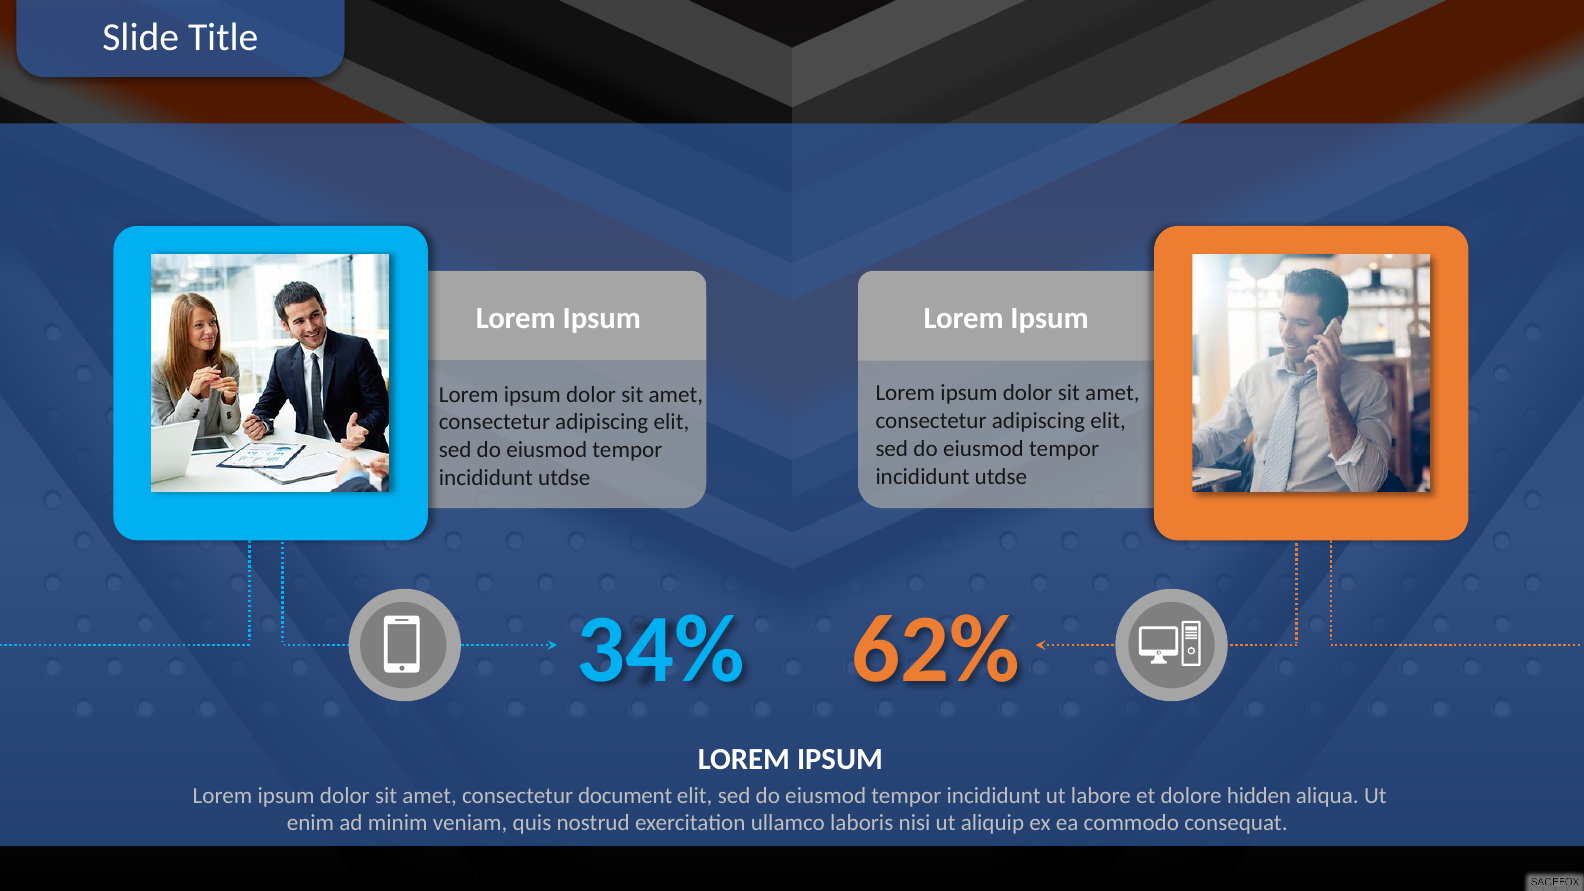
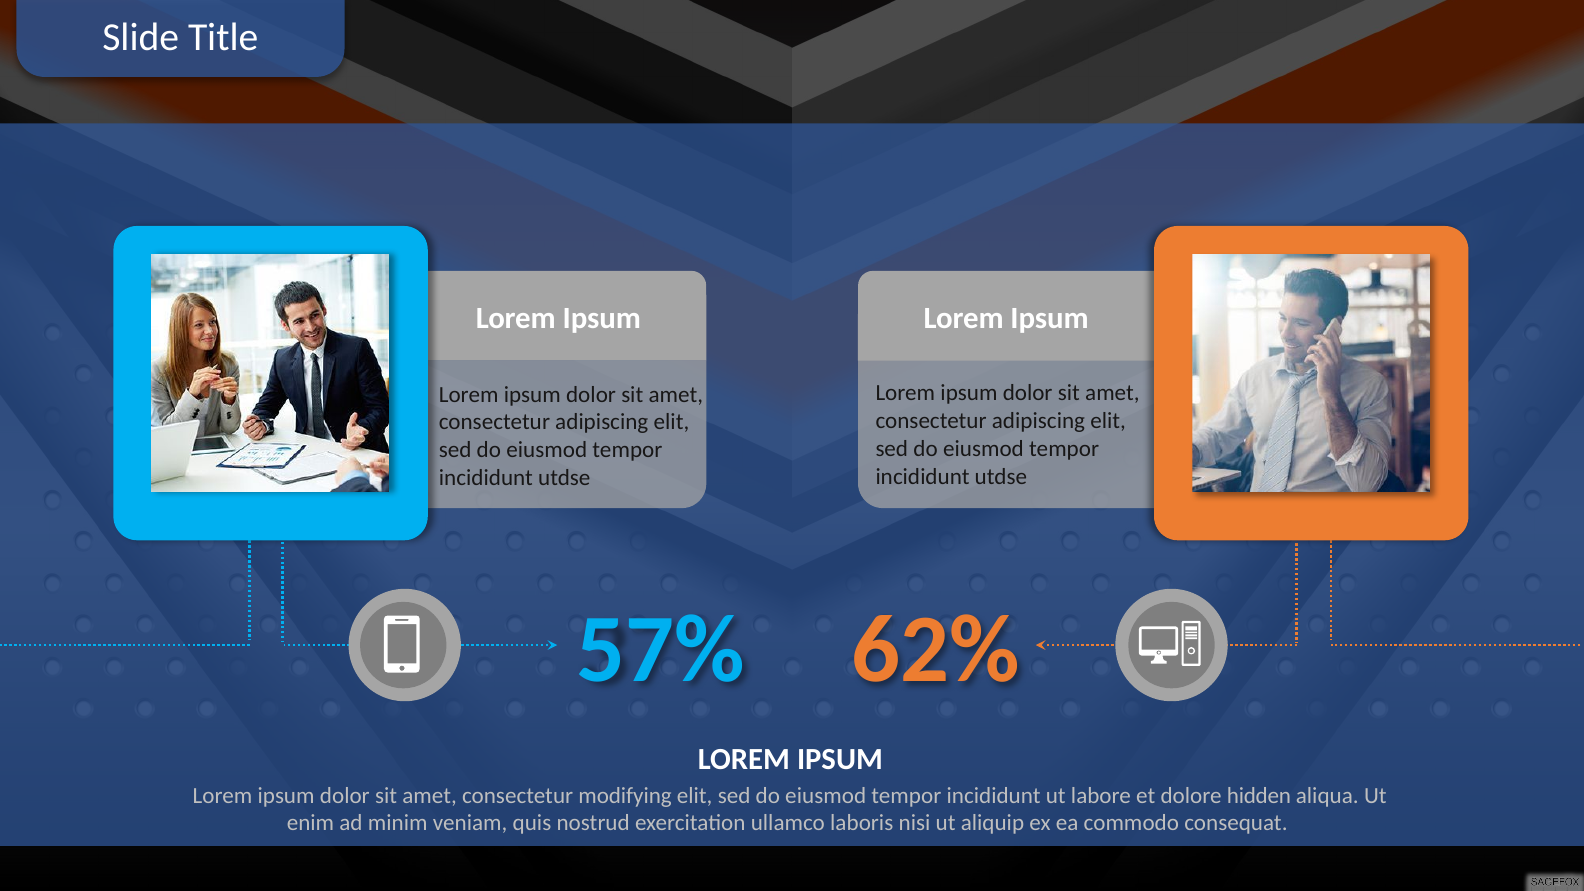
34%: 34% -> 57% (661, 650)
document: document -> modifying (625, 795)
